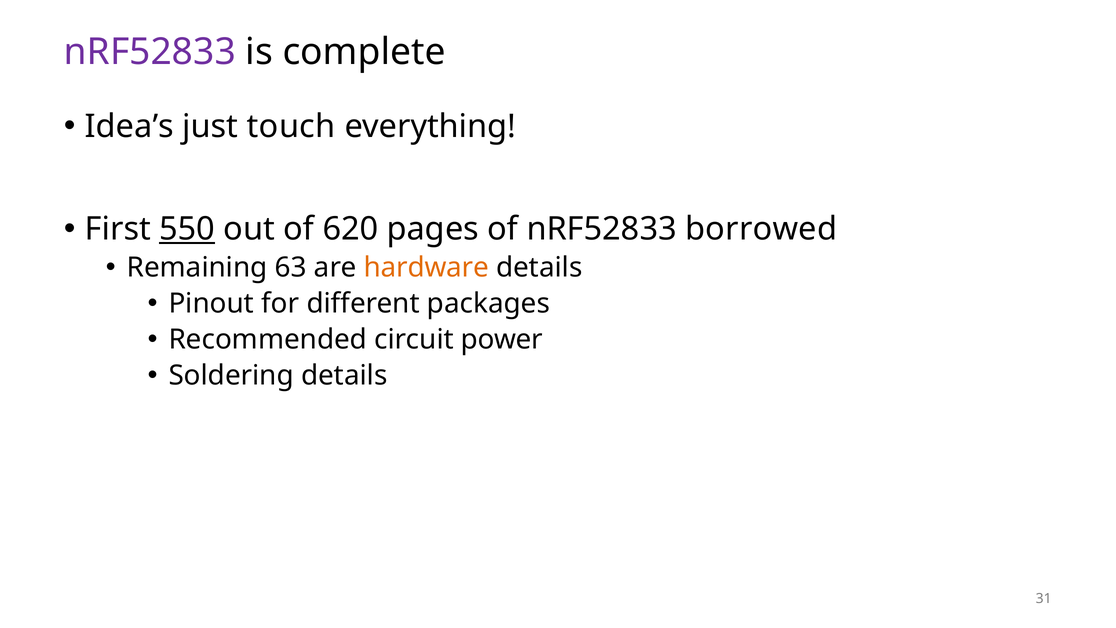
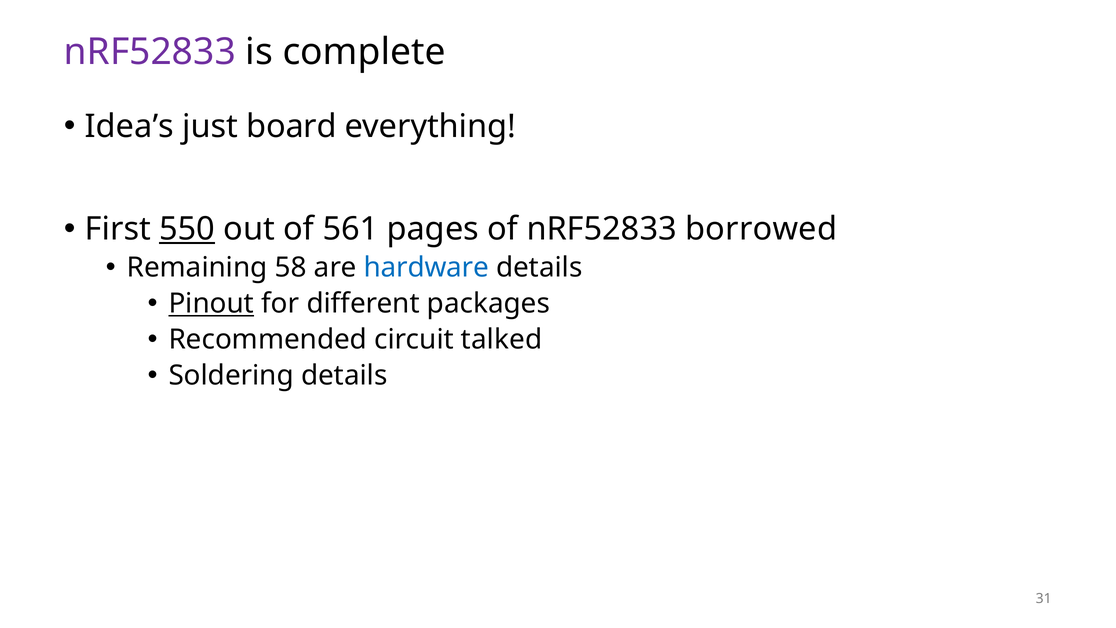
touch: touch -> board (292, 126)
620: 620 -> 561 (350, 229)
63: 63 -> 58 (291, 268)
hardware colour: orange -> blue (426, 268)
Pinout underline: none -> present (211, 303)
power: power -> talked (502, 339)
